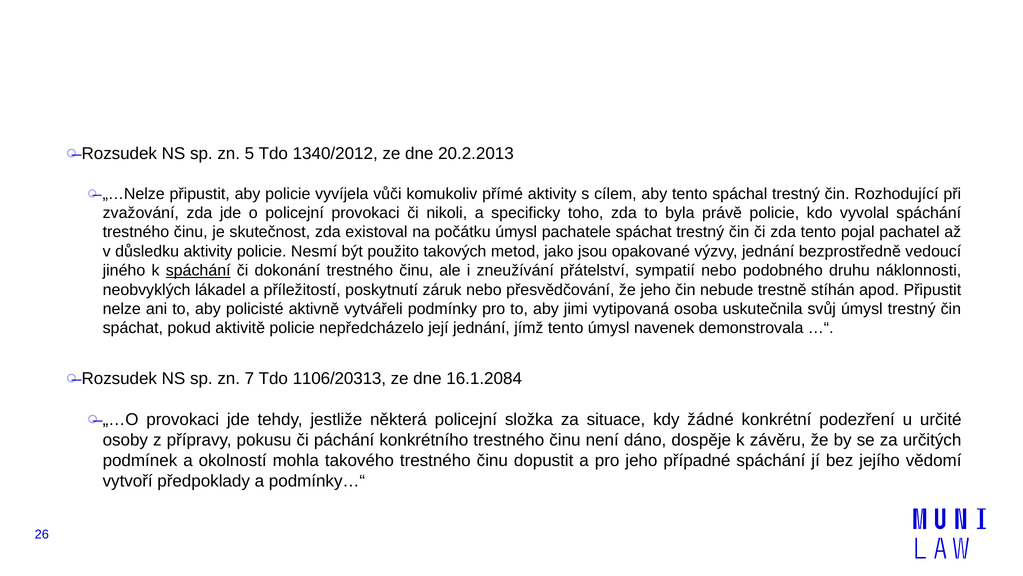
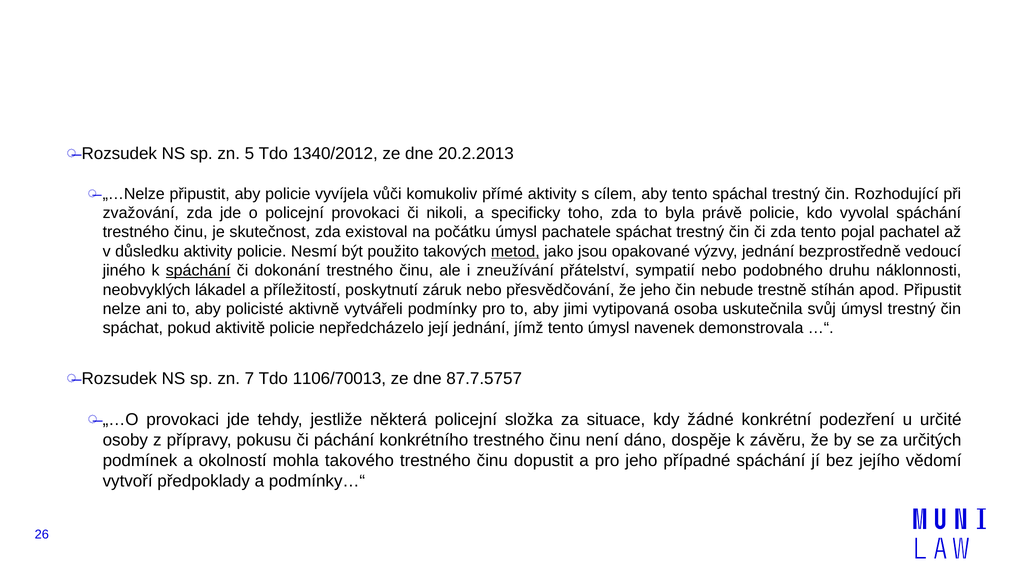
metod underline: none -> present (515, 251)
1106/20313: 1106/20313 -> 1106/70013 (339, 378)
16.1.2084: 16.1.2084 -> 87.7.5757 (484, 378)
